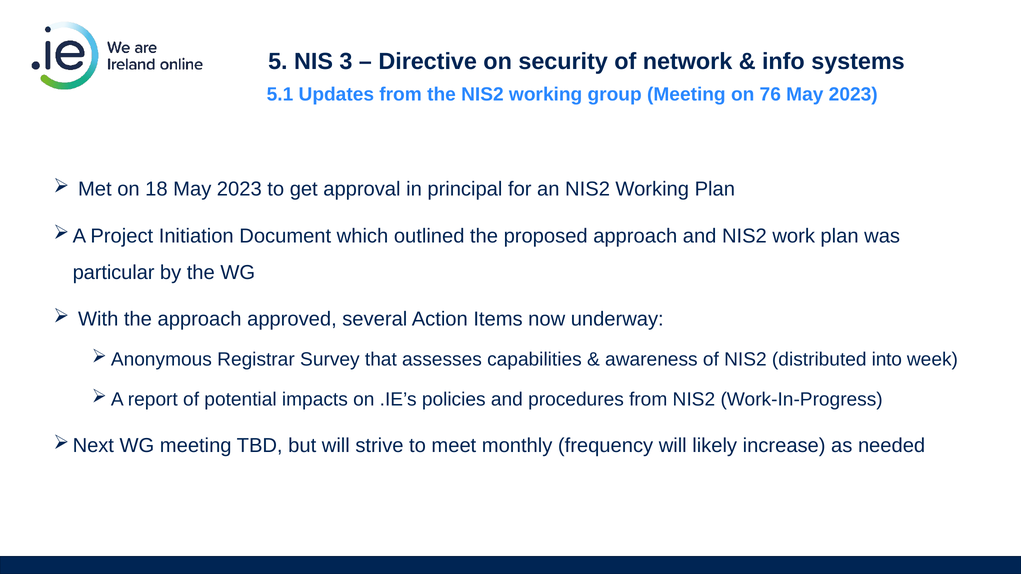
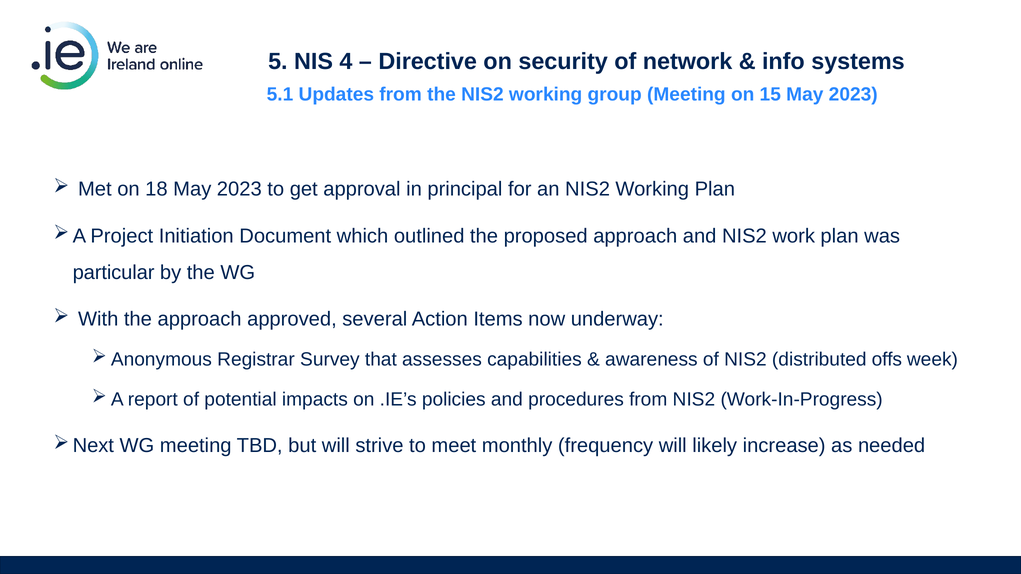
3: 3 -> 4 (346, 61)
76: 76 -> 15 (770, 95)
into: into -> offs (887, 360)
